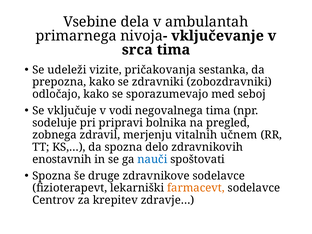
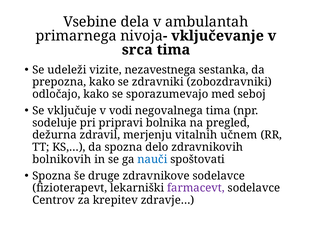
pričakovanja: pričakovanja -> nezavestnega (160, 70)
zobnega: zobnega -> dežurna (55, 135)
enostavnih: enostavnih -> bolnikovih (62, 159)
farmacevt colour: orange -> purple (196, 188)
